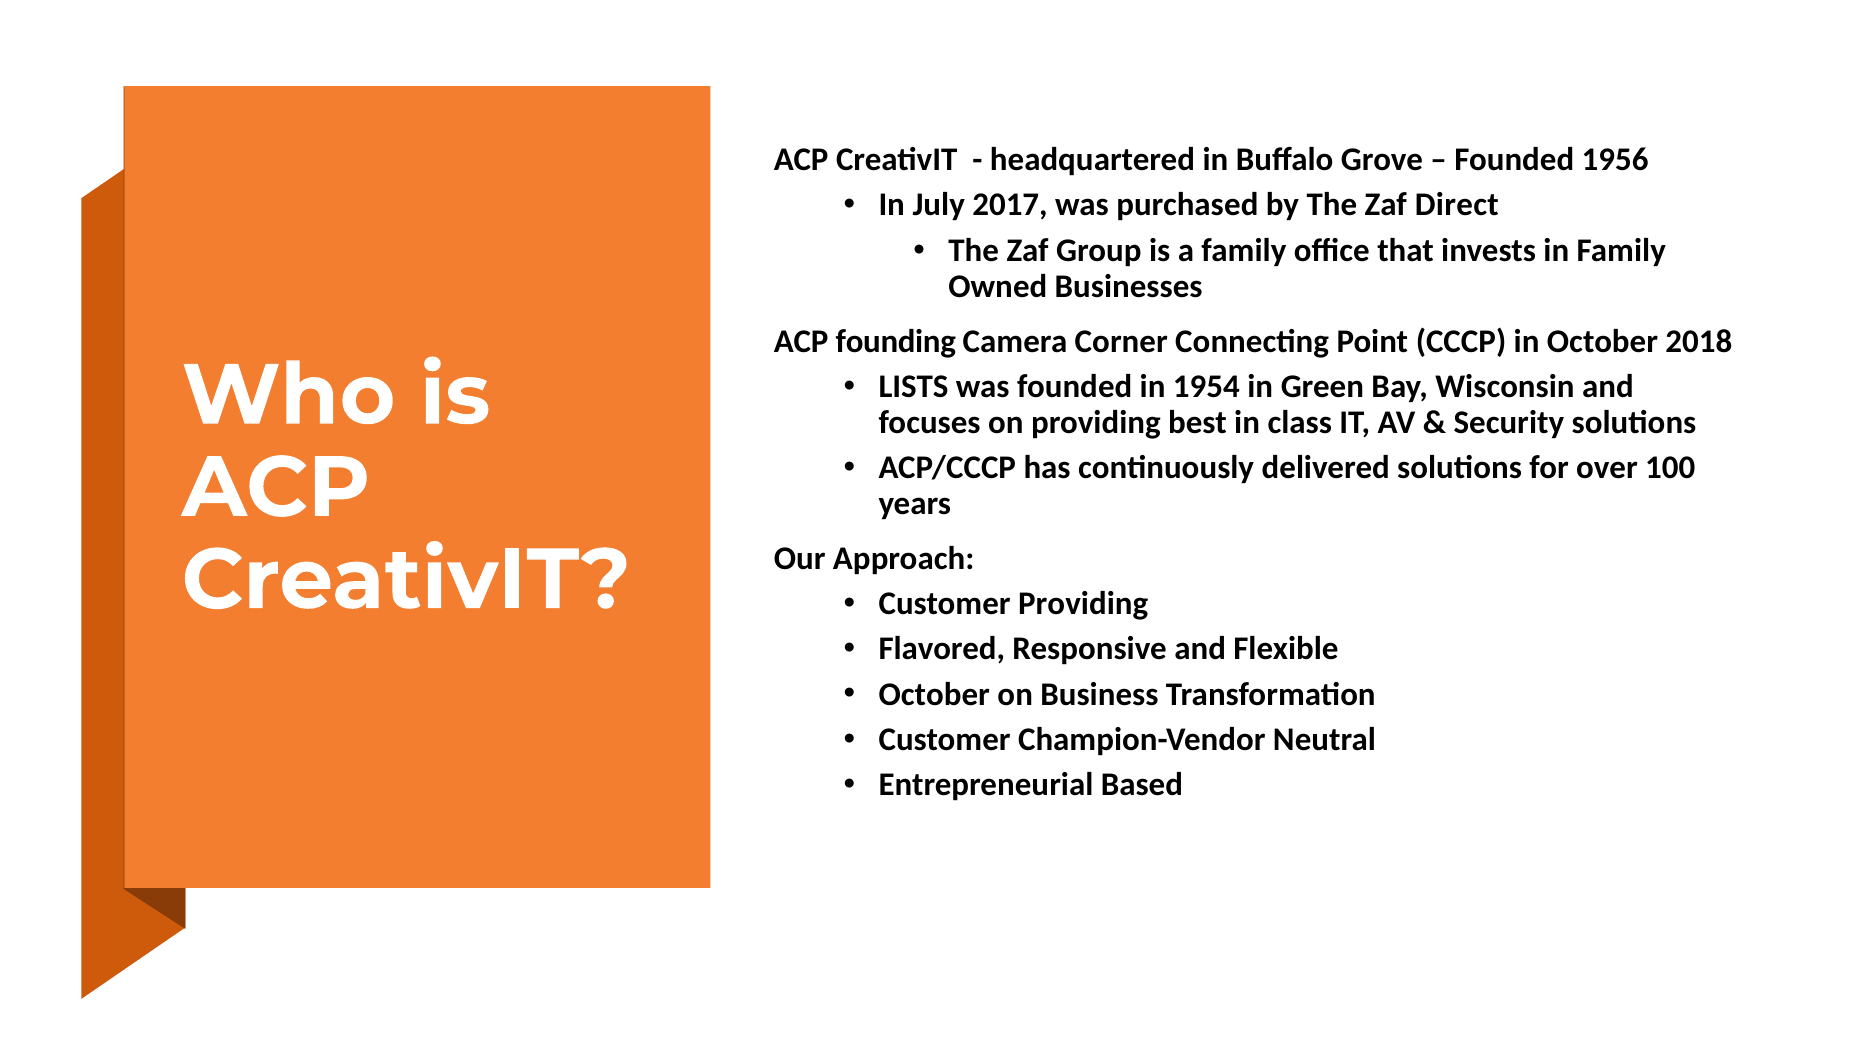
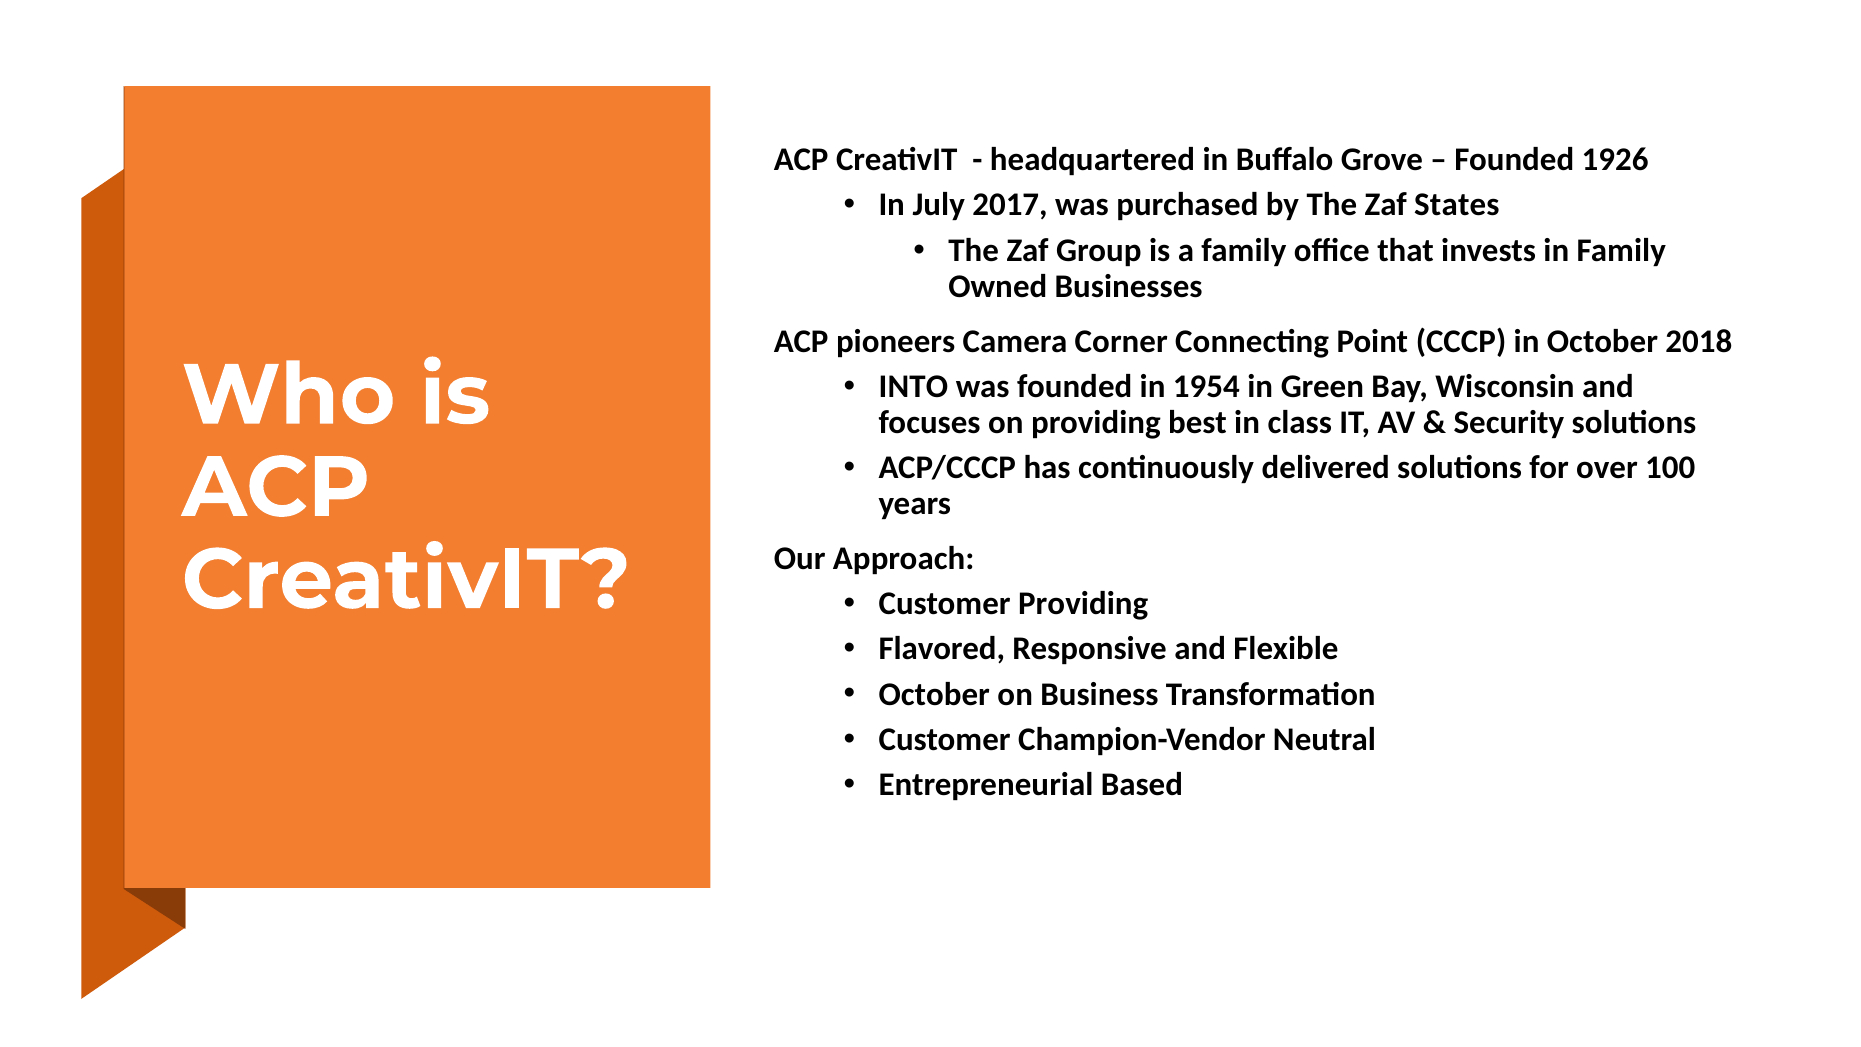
1956: 1956 -> 1926 (1615, 160)
Direct: Direct -> States (1457, 205)
founding: founding -> pioneers (896, 341)
LISTS: LISTS -> INTO (913, 386)
